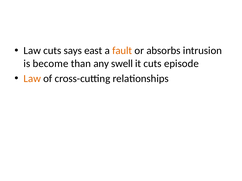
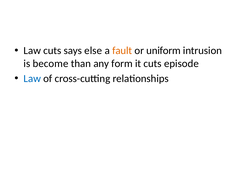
east: east -> else (93, 51)
absorbs: absorbs -> uniform (164, 51)
swell: swell -> form (122, 64)
Law colour: orange -> blue (32, 79)
